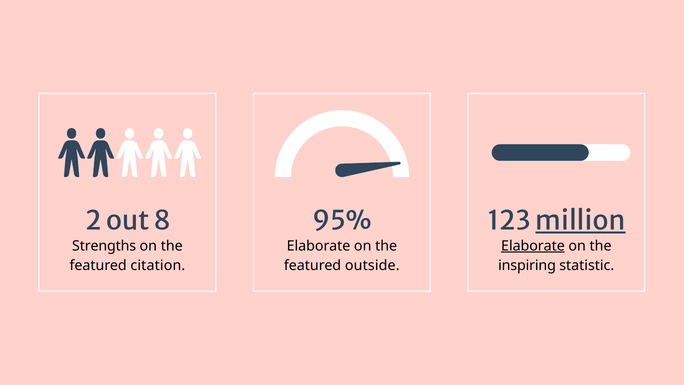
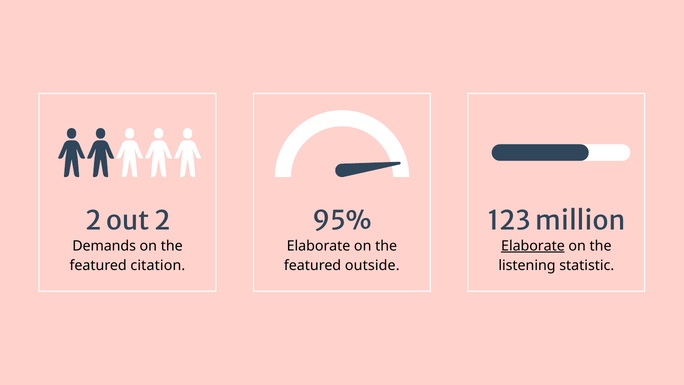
out 8: 8 -> 2 (162, 221)
million underline: present -> none (580, 221)
Strengths: Strengths -> Demands (104, 246)
inspiring: inspiring -> listening (527, 265)
